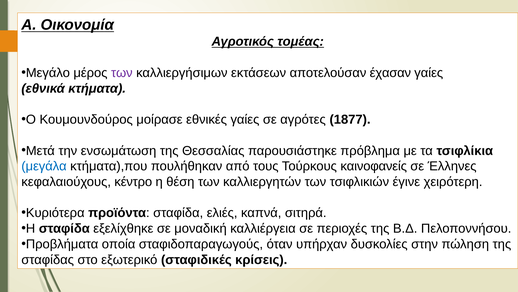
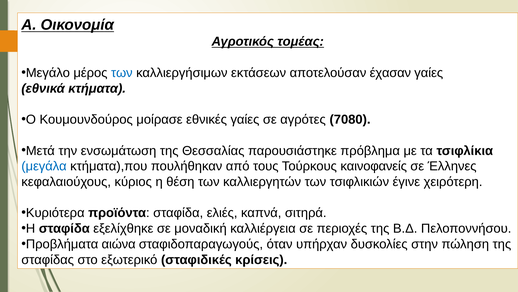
των colour: purple -> blue (122, 73)
1877: 1877 -> 7080 (350, 119)
κέντρο: κέντρο -> κύριος (133, 181)
οποία: οποία -> αιώνα (119, 244)
